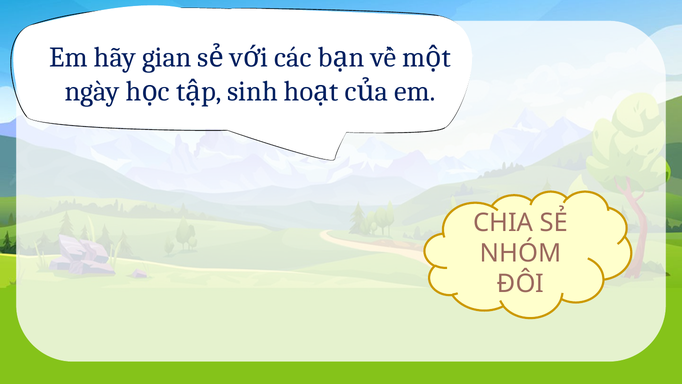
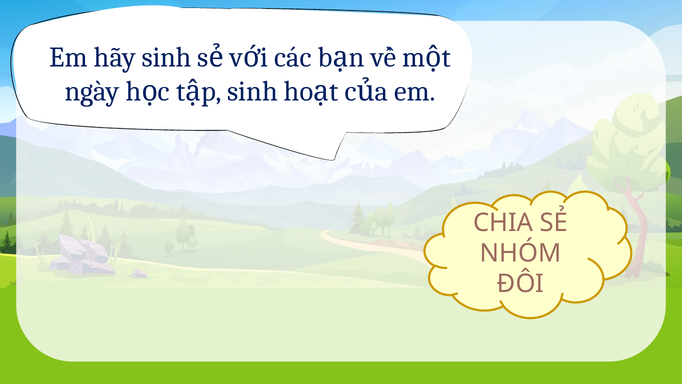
hãy gian: gian -> sinh (167, 57)
